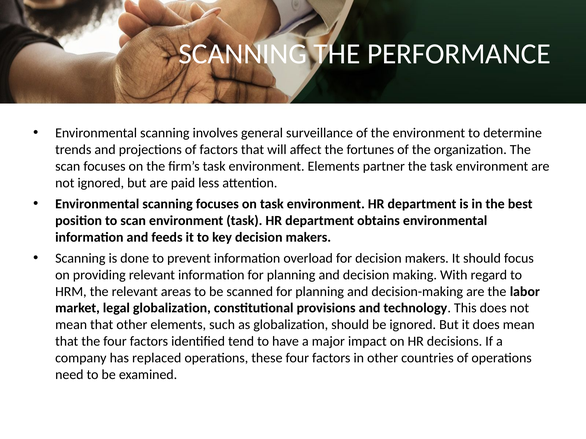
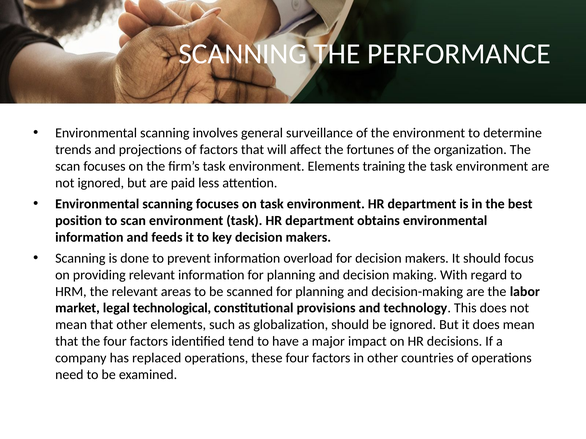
partner: partner -> training (384, 166)
legal globalization: globalization -> technological (172, 308)
